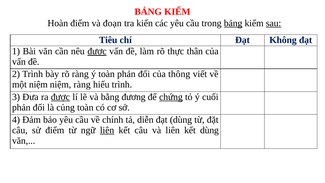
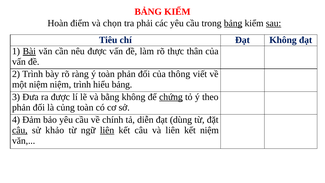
đoạn: đoạn -> chọn (112, 23)
kiến: kiến -> phải (145, 23)
Bài underline: none -> present (29, 51)
được underline: present -> none (97, 51)
niệm ràng: ràng -> trình (82, 85)
hiểu trình: trình -> bảng (122, 85)
được underline: present -> none (60, 97)
bằng đương: đương -> không (134, 97)
cuối: cuối -> theo (210, 97)
câu underline: none -> present (20, 130)
sử điểm: điểm -> khảo (55, 130)
kết dùng: dùng -> niệm (209, 130)
